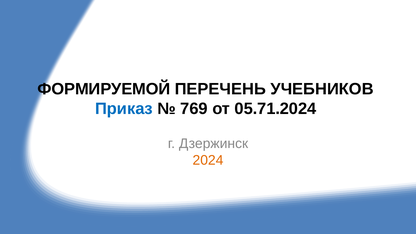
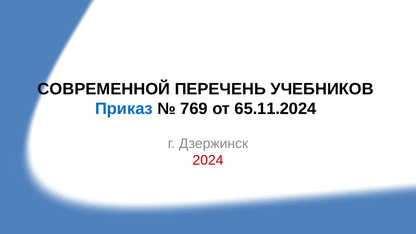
ФОРМИРУЕМОЙ: ФОРМИРУЕМОЙ -> СОВРЕМЕННОЙ (104, 89)
05.71.2024: 05.71.2024 -> 65.11.2024 (275, 109)
2024 colour: orange -> red (208, 160)
